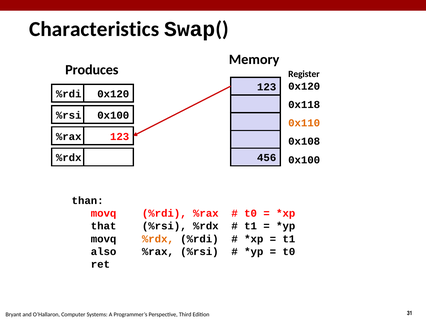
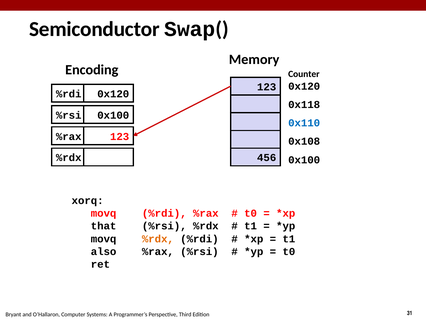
Characteristics: Characteristics -> Semiconductor (94, 29)
Produces: Produces -> Encoding (92, 70)
Register: Register -> Counter (304, 74)
0x110 colour: orange -> blue (304, 123)
than: than -> xorq (88, 201)
